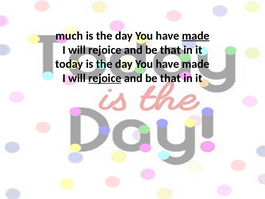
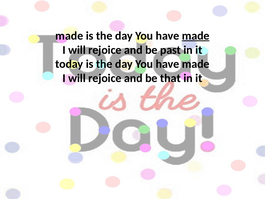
much: much -> made (69, 36)
that: that -> past (171, 50)
rejoice underline: present -> none (105, 78)
